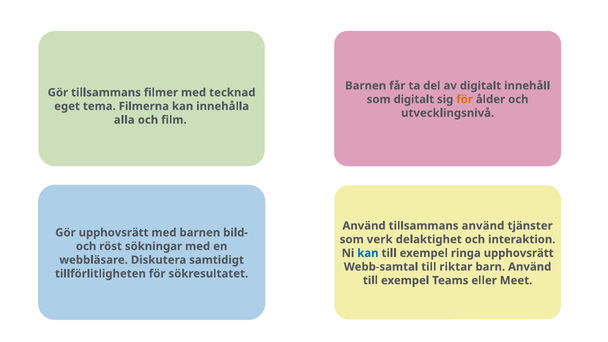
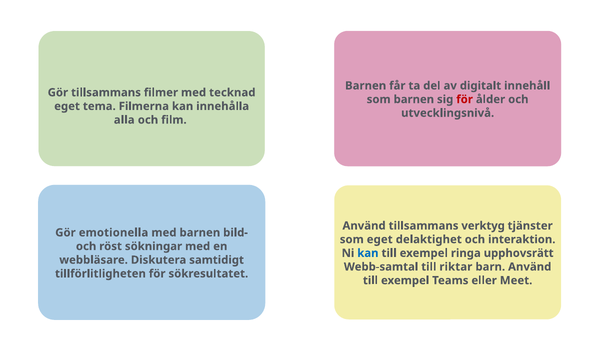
som digitalt: digitalt -> barnen (414, 99)
för colour: orange -> red (465, 99)
tillsammans använd: använd -> verktyg (483, 226)
Gör upphovsrätt: upphovsrätt -> emotionella (113, 233)
som verk: verk -> eget (380, 239)
